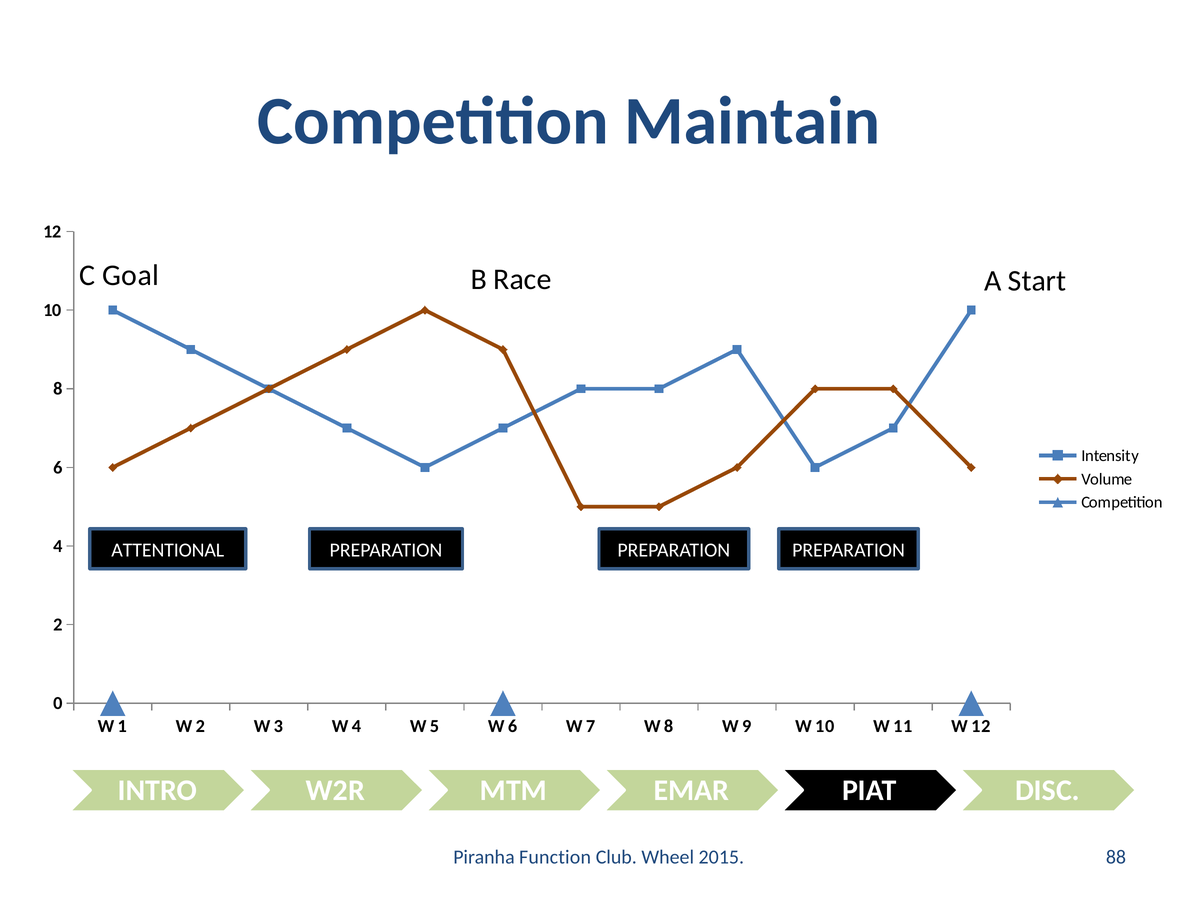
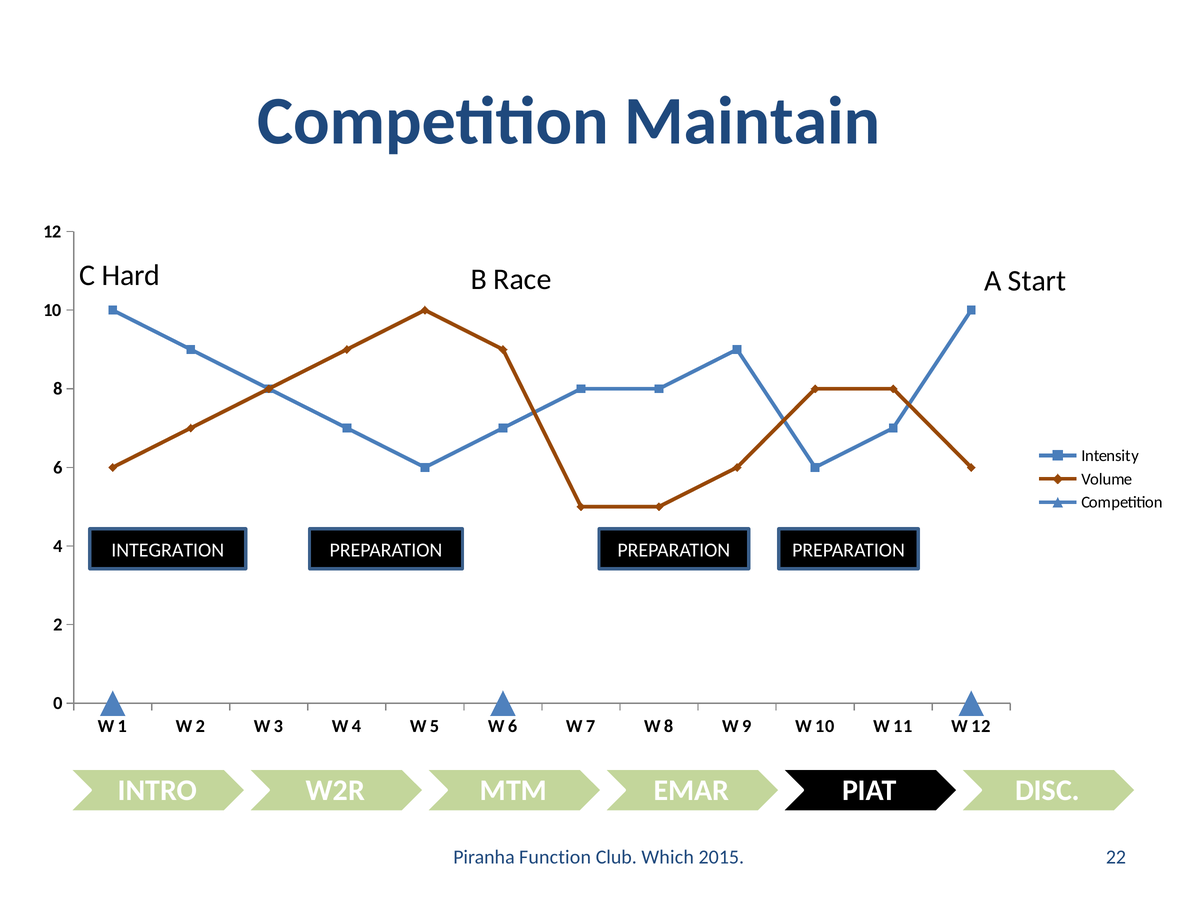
Goal: Goal -> Hard (131, 276)
ATTENTIONAL: ATTENTIONAL -> INTEGRATION (168, 550)
Wheel: Wheel -> Which (668, 858)
88: 88 -> 22 (1116, 858)
